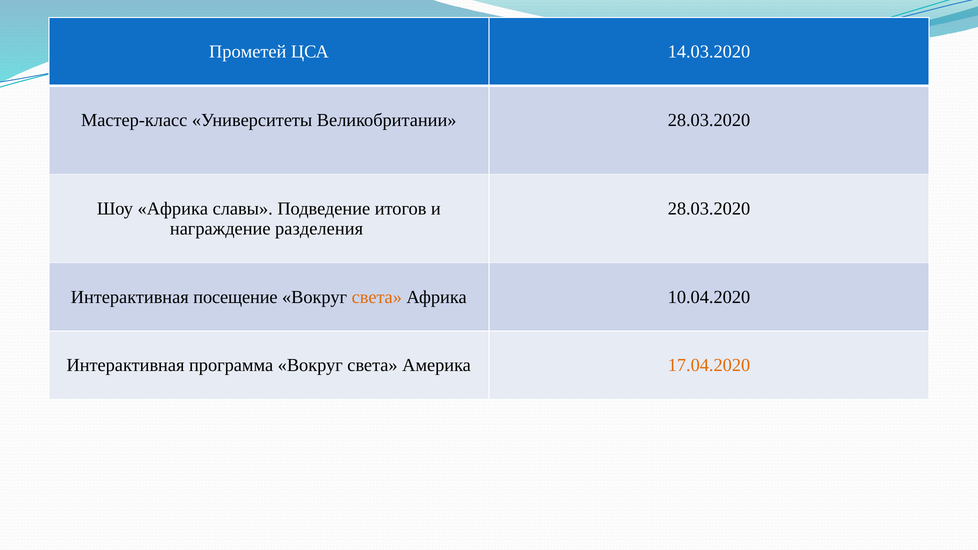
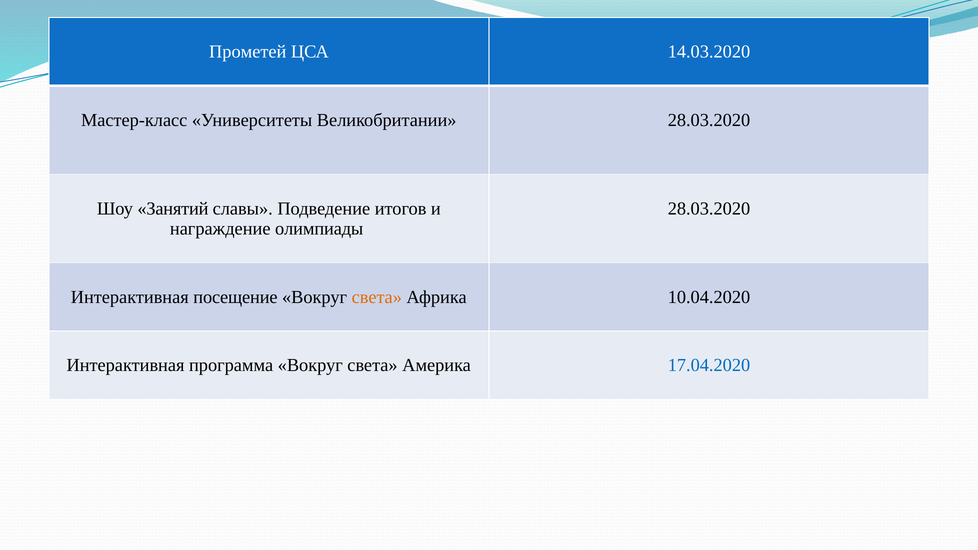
Шоу Африка: Африка -> Занятий (173, 209)
разделения: разделения -> олимпиады (319, 229)
17.04.2020 colour: orange -> blue (709, 365)
